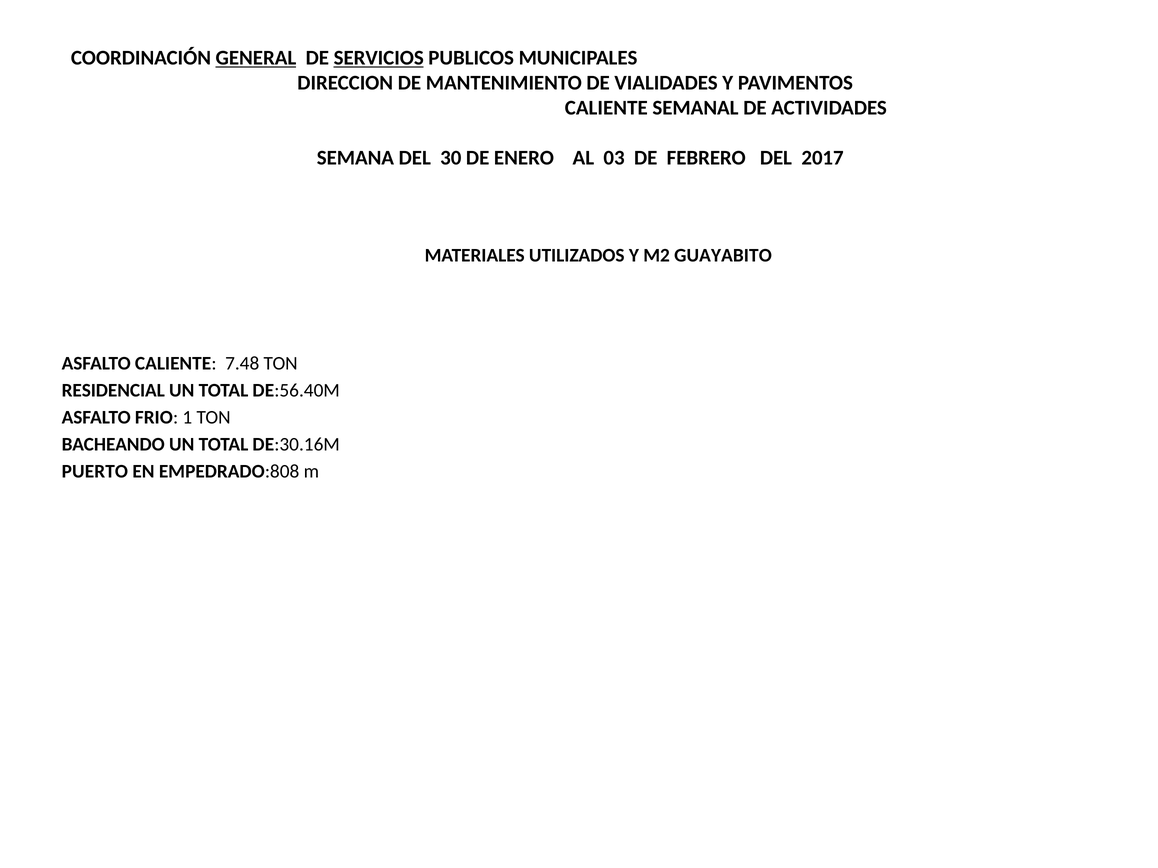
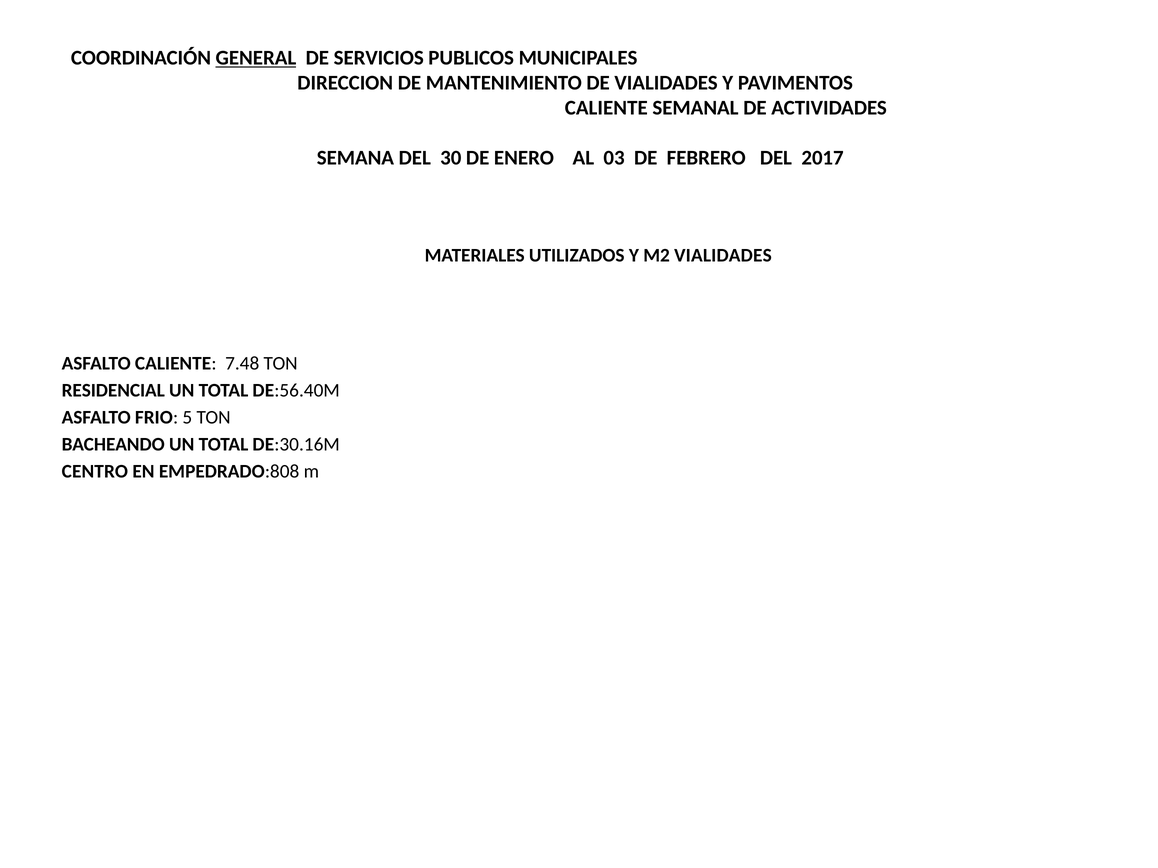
SERVICIOS underline: present -> none (379, 58)
M2 GUAYABITO: GUAYABITO -> VIALIDADES (723, 256)
1: 1 -> 5 (187, 418)
PUERTO: PUERTO -> CENTRO (95, 472)
